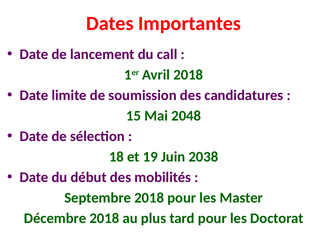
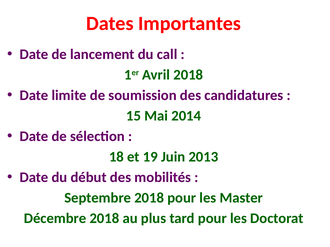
2048: 2048 -> 2014 (186, 116)
2038: 2038 -> 2013 (203, 157)
